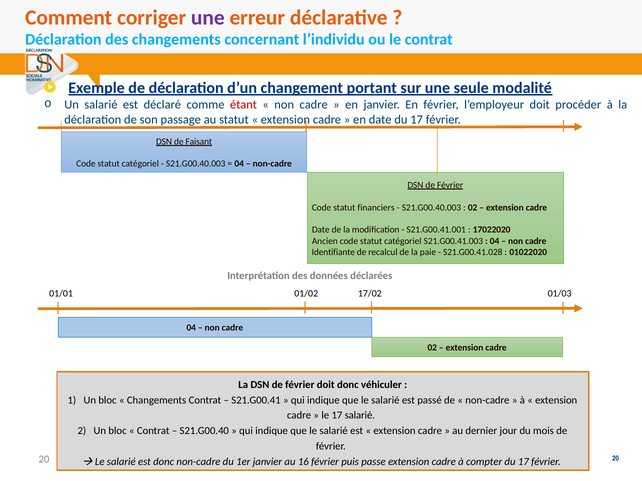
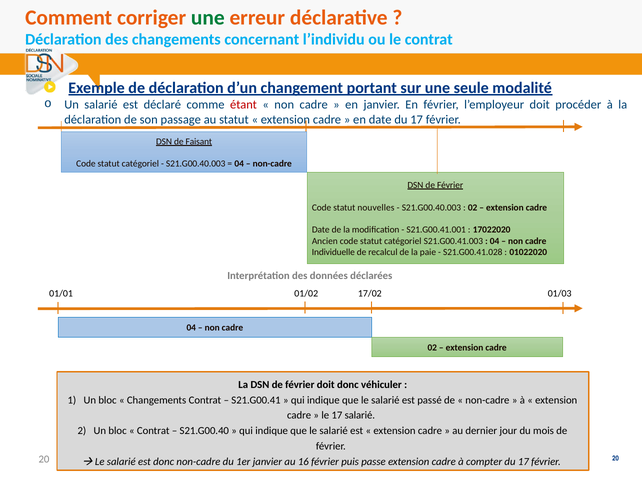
une colour: purple -> green (208, 18)
financiers: financiers -> nouvelles (376, 208)
Identifiante: Identifiante -> Individuelle (333, 253)
